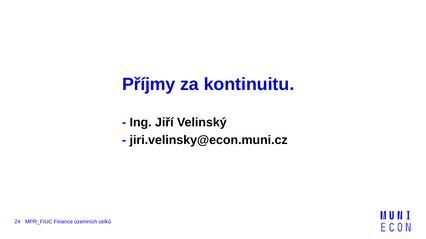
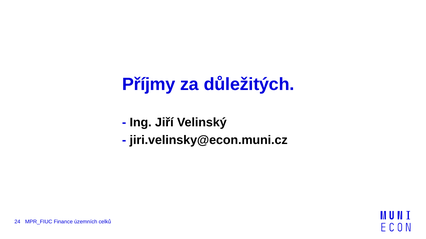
kontinuitu: kontinuitu -> důležitých (249, 85)
